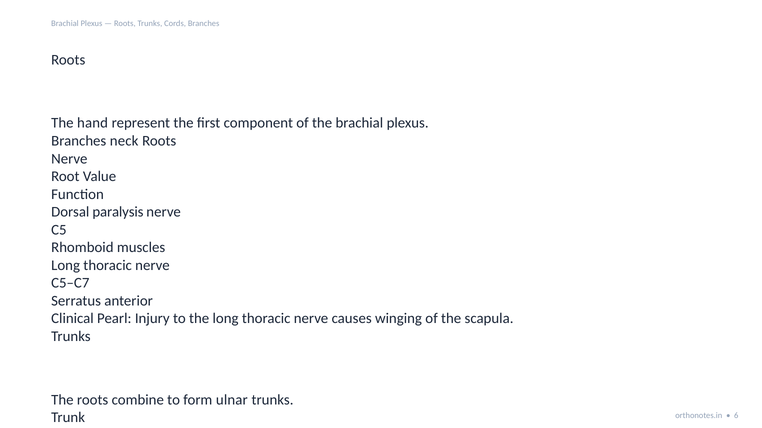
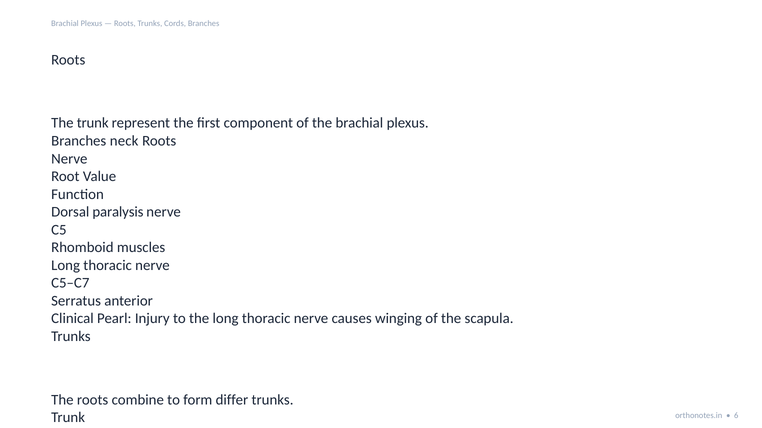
The hand: hand -> trunk (93, 123)
ulnar: ulnar -> differ (232, 400)
